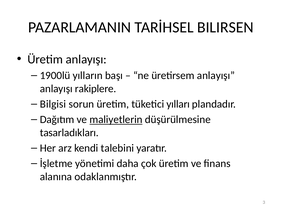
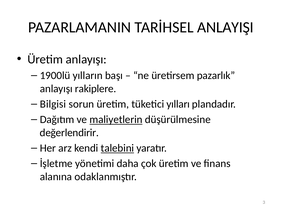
BILIRSEN: BILIRSEN -> ANLAYIŞI (225, 27)
üretirsem anlayışı: anlayışı -> pazarlık (216, 75)
tasarladıkları: tasarladıkları -> değerlendirir (69, 132)
talebini underline: none -> present (117, 148)
